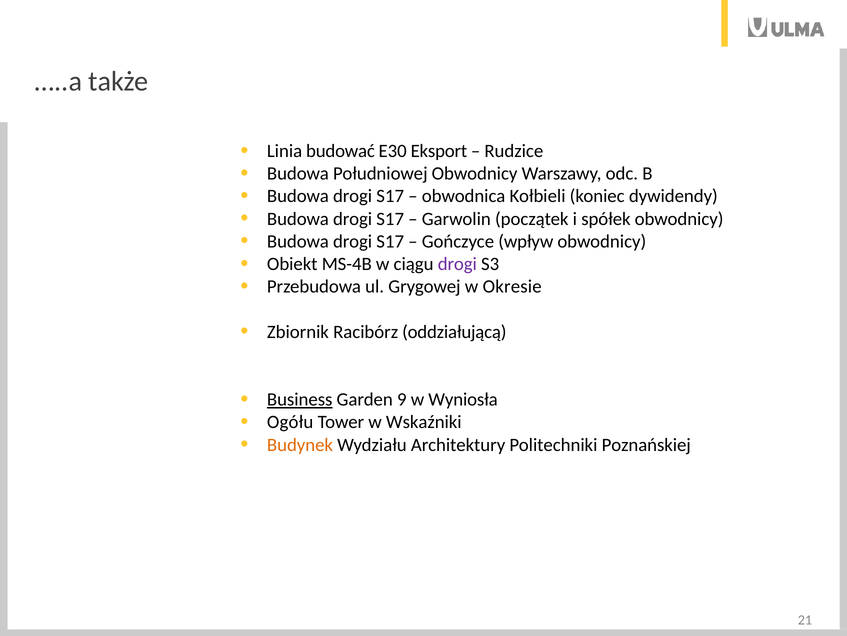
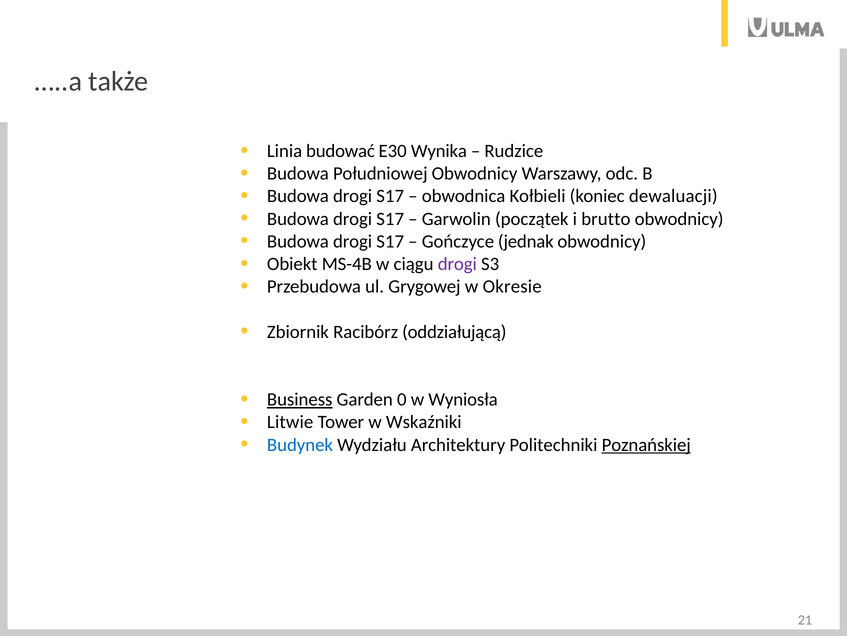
Eksport: Eksport -> Wynika (439, 151)
dywidendy: dywidendy -> dewaluacji (673, 196)
spółek: spółek -> brutto (606, 219)
wpływ: wpływ -> jednak (526, 241)
9: 9 -> 0 (402, 399)
Ogółu: Ogółu -> Litwie (290, 422)
Budynek colour: orange -> blue (300, 444)
Poznańskiej underline: none -> present (646, 444)
